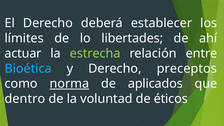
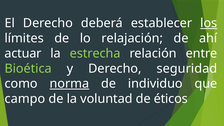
los underline: none -> present (209, 23)
libertades: libertades -> relajación (132, 38)
Bioética colour: light blue -> light green (28, 69)
preceptos: preceptos -> seguridad (187, 69)
aplicados: aplicados -> individuo (155, 84)
dentro: dentro -> campo (25, 99)
